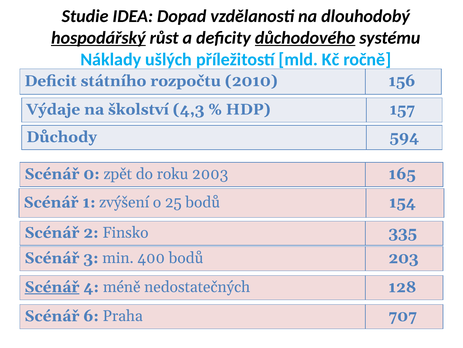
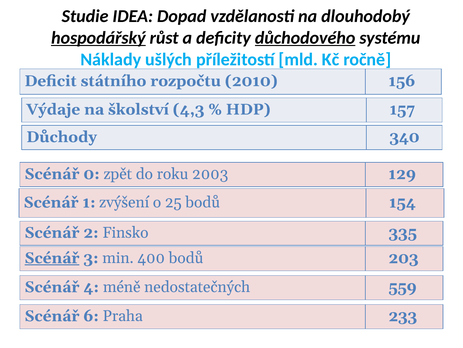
594: 594 -> 340 (404, 137)
165: 165 -> 129 (402, 174)
Scénář underline: none -> present (52, 258)
Scénář underline: present -> none (52, 286)
128: 128 -> 559 (403, 286)
707: 707 -> 233 (403, 315)
